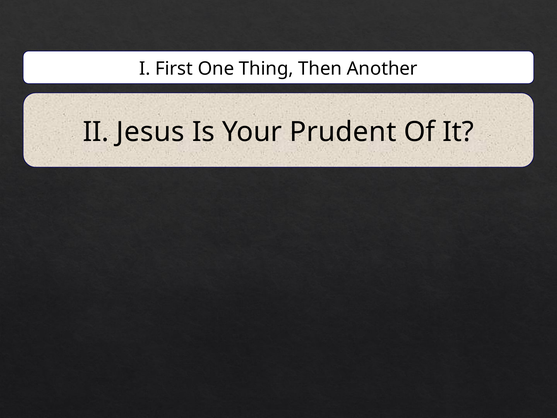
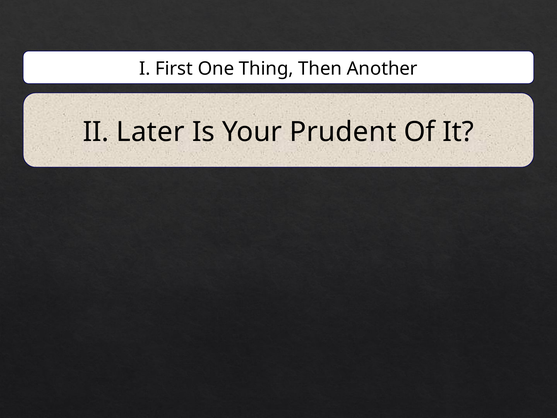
Jesus: Jesus -> Later (150, 132)
